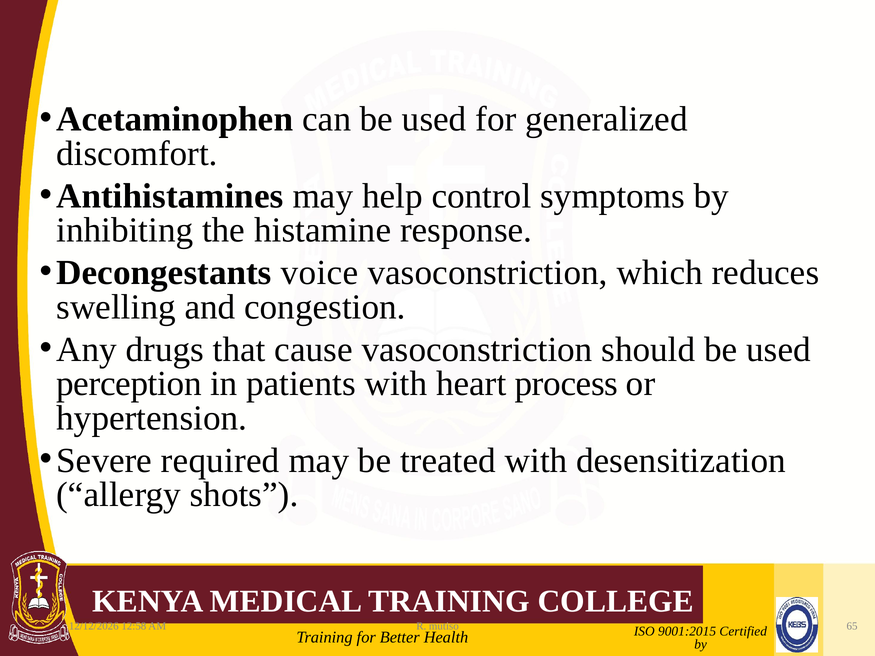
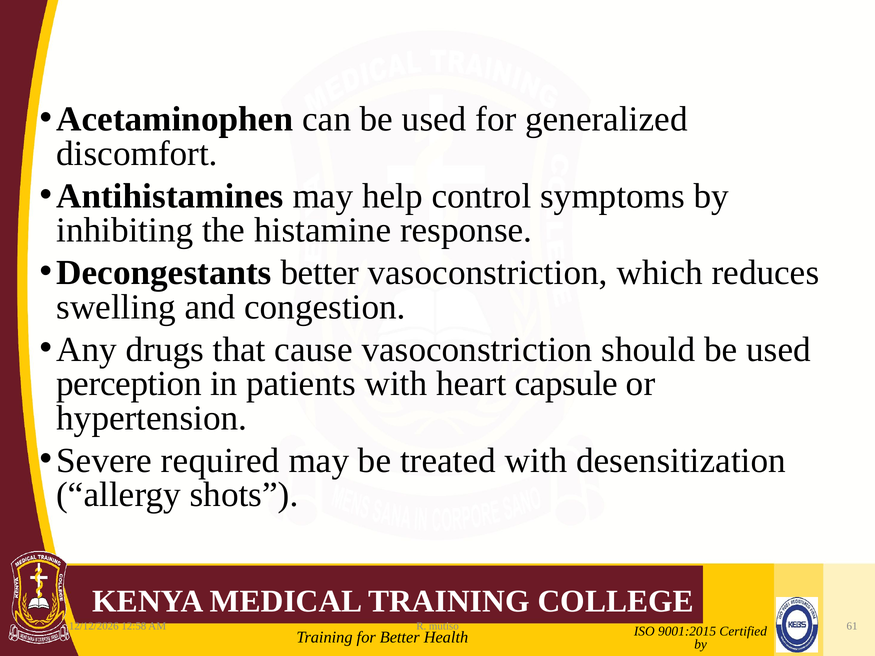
Decongestants voice: voice -> better (320, 273)
process: process -> capsule (566, 384)
65: 65 -> 61 (852, 626)
